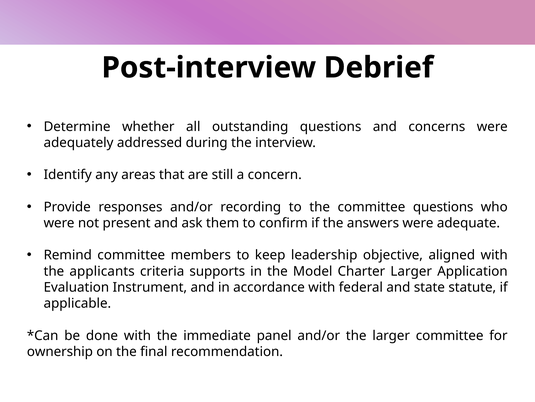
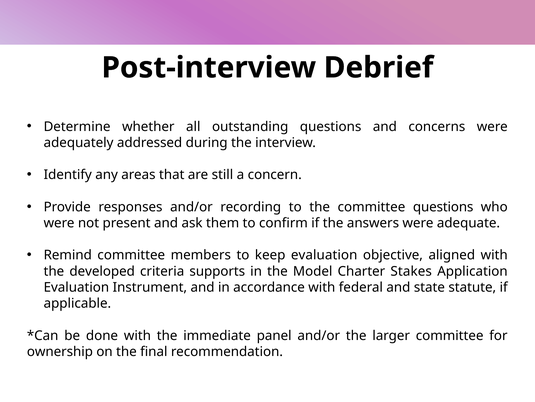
keep leadership: leadership -> evaluation (324, 255)
applicants: applicants -> developed (102, 271)
Charter Larger: Larger -> Stakes (411, 271)
